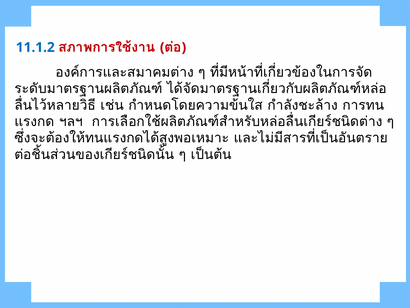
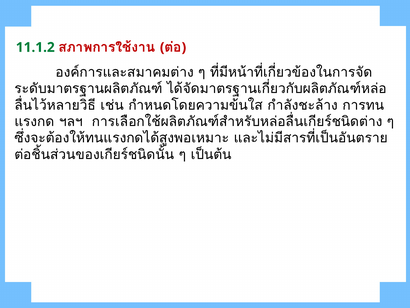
11.1.2 colour: blue -> green (35, 47)
